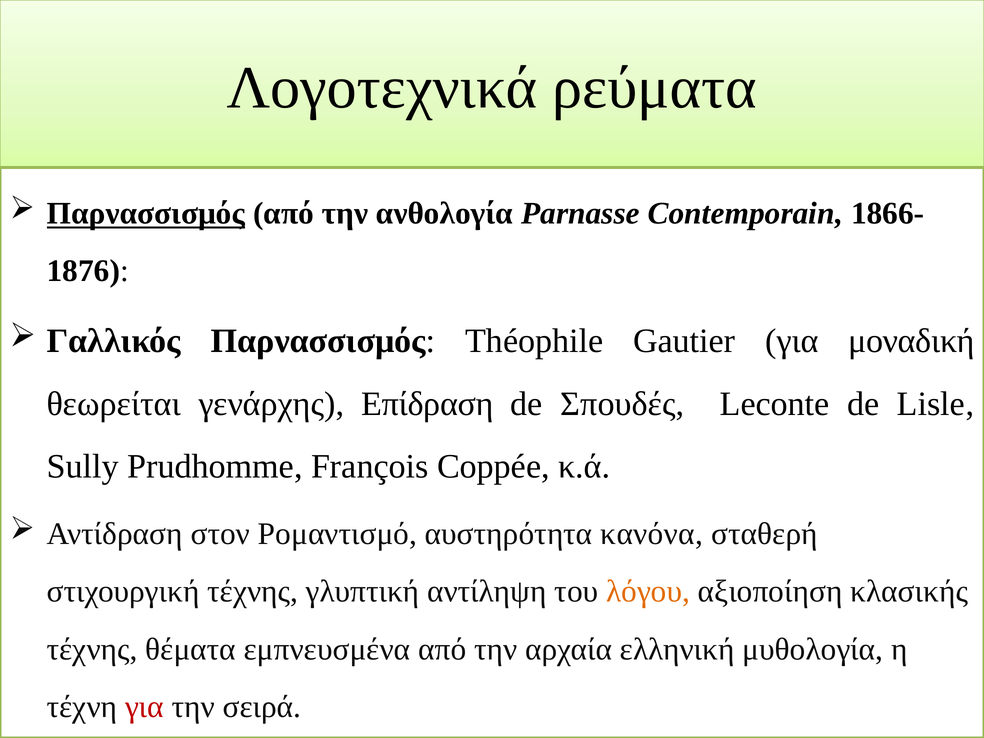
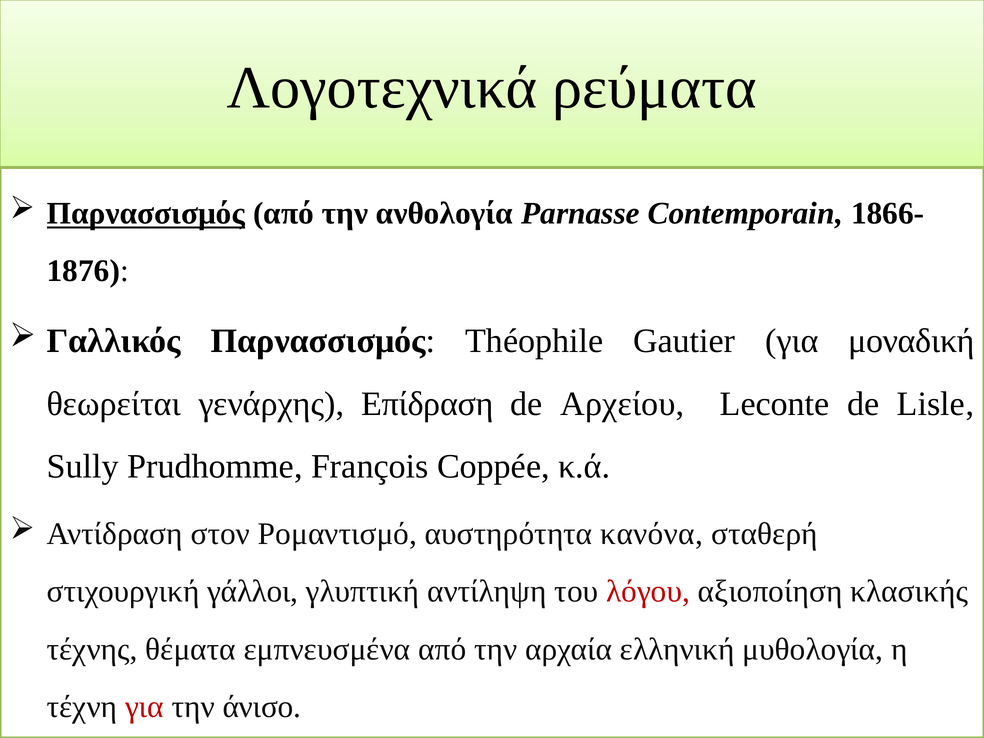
Σπουδές: Σπουδές -> Αρχείου (622, 404)
στιχουργική τέχνης: τέχνης -> γάλλοι (253, 592)
λόγου colour: orange -> red (648, 592)
σειρά: σειρά -> άνισο (262, 707)
